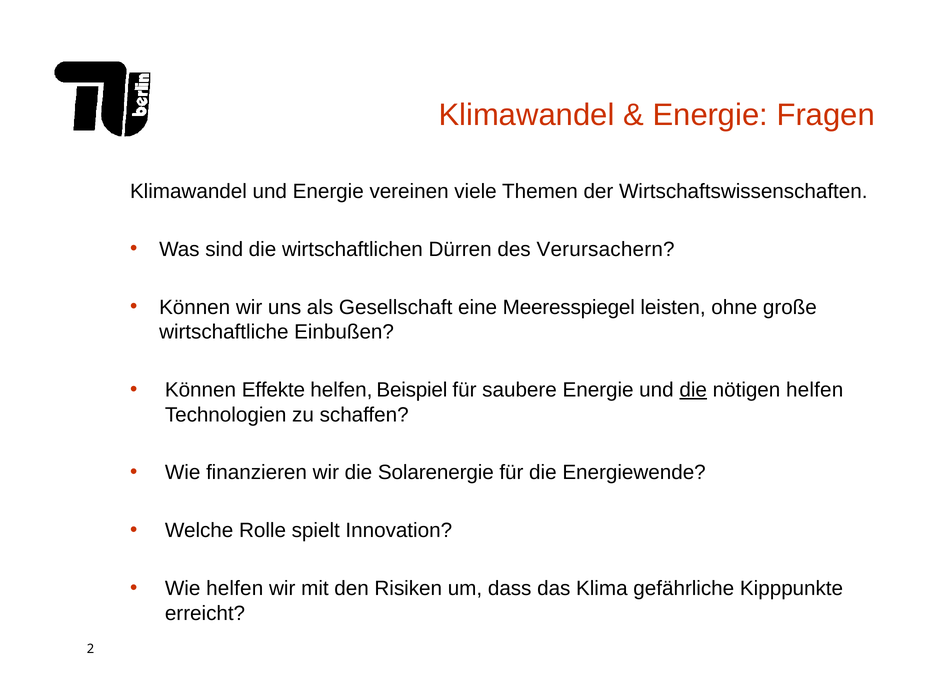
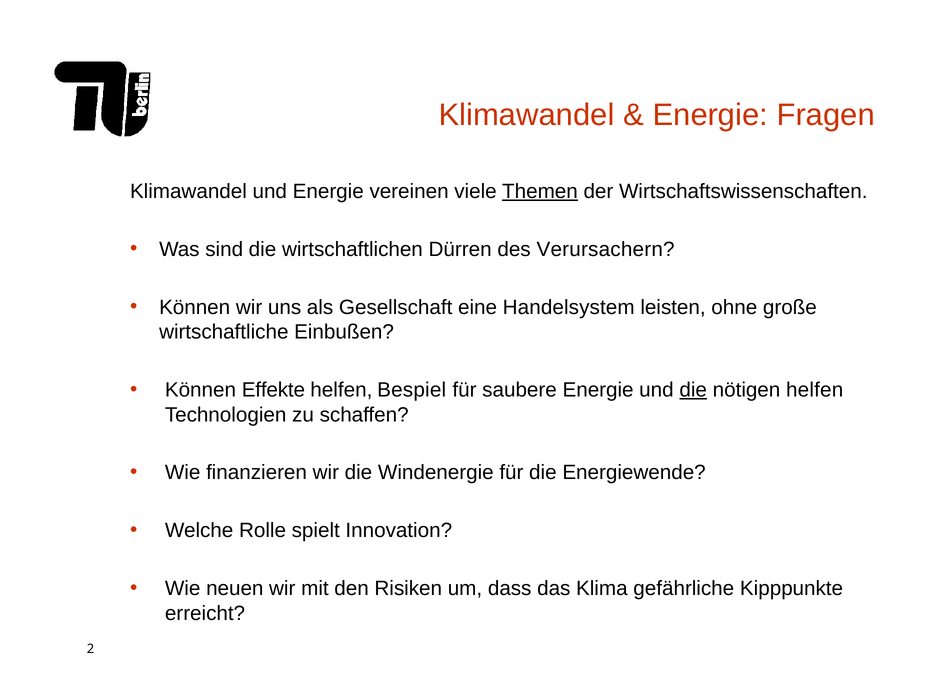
Themen underline: none -> present (540, 192)
Meeresspiegel: Meeresspiegel -> Handelsystem (569, 307)
Beispiel: Beispiel -> Bespiel (412, 390)
Solarenergie: Solarenergie -> Windenergie (436, 473)
Wie helfen: helfen -> neuen (235, 589)
